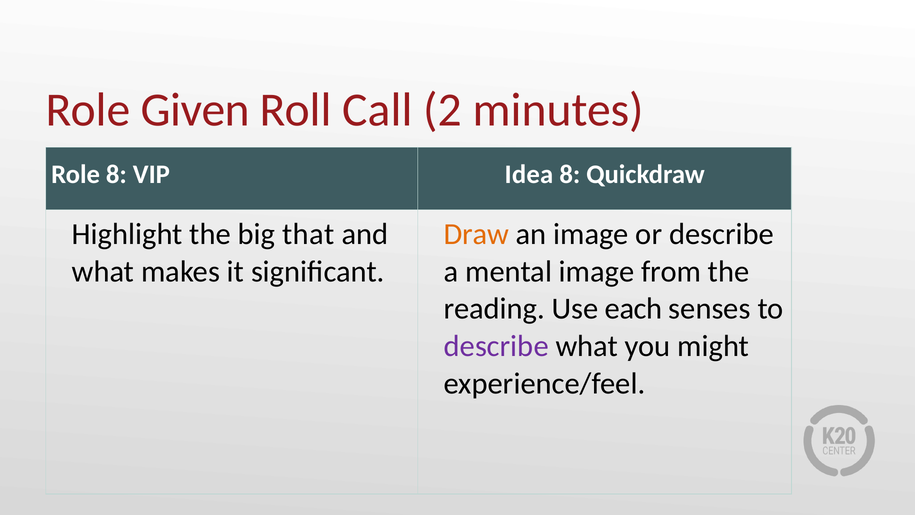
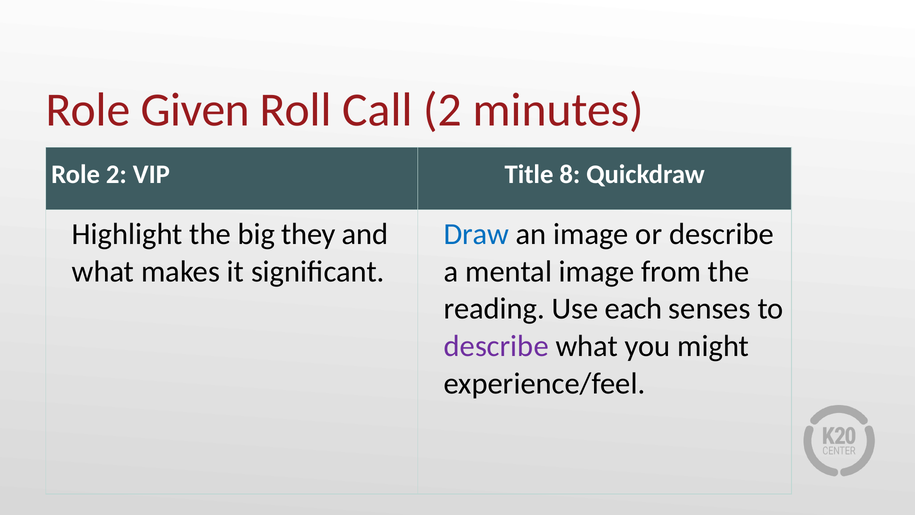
Role 8: 8 -> 2 (116, 174)
Idea: Idea -> Title (529, 174)
that: that -> they (309, 234)
Draw colour: orange -> blue (476, 234)
